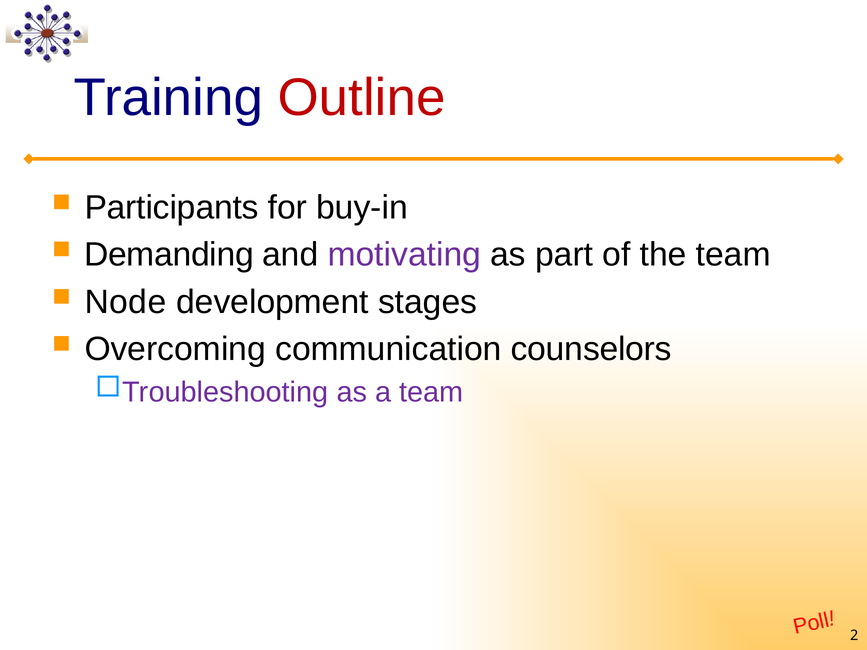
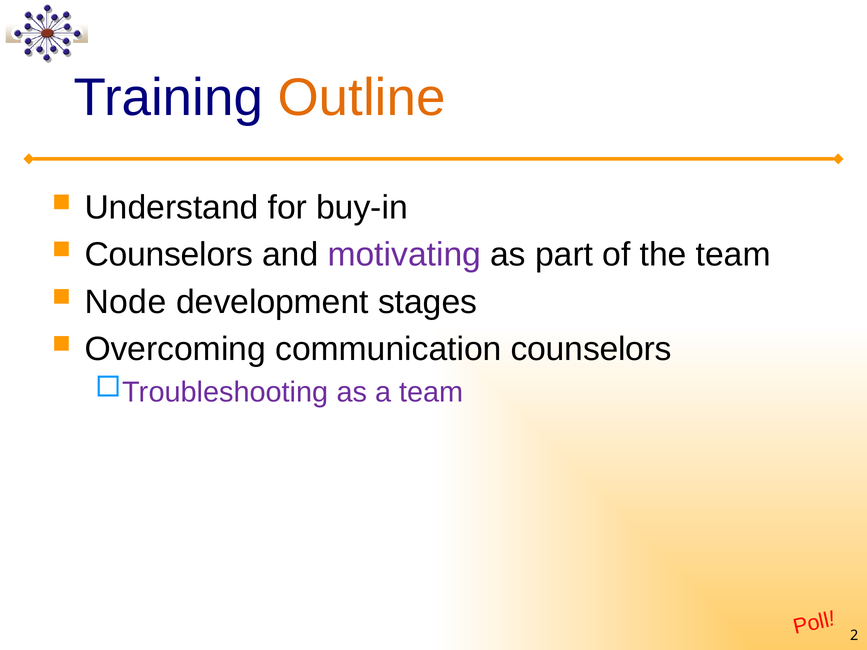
Outline colour: red -> orange (362, 98)
Participants: Participants -> Understand (172, 208)
Demanding: Demanding -> Counselors (169, 255)
